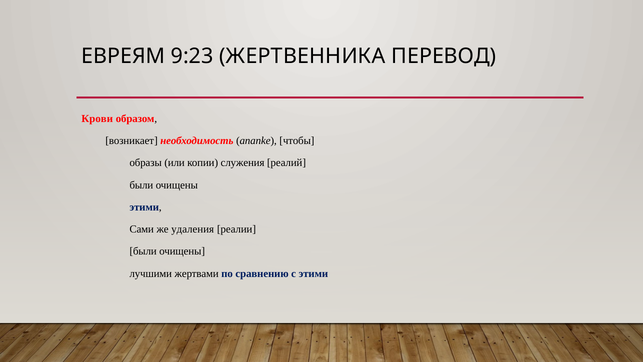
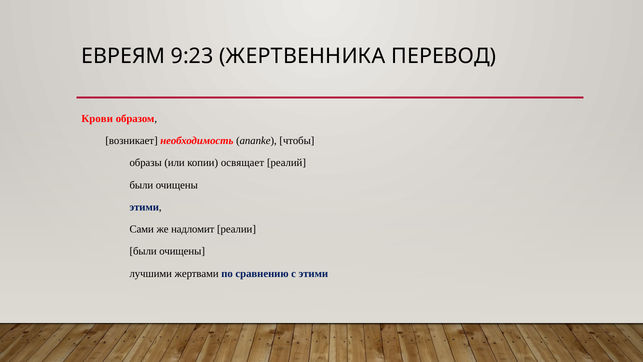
служения: служения -> освящает (243, 163)
удаления: удаления -> надломит (193, 229)
